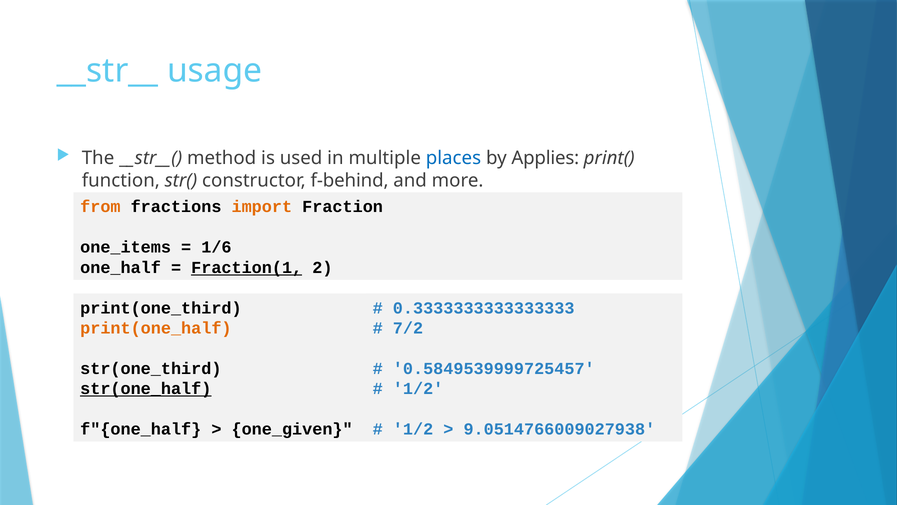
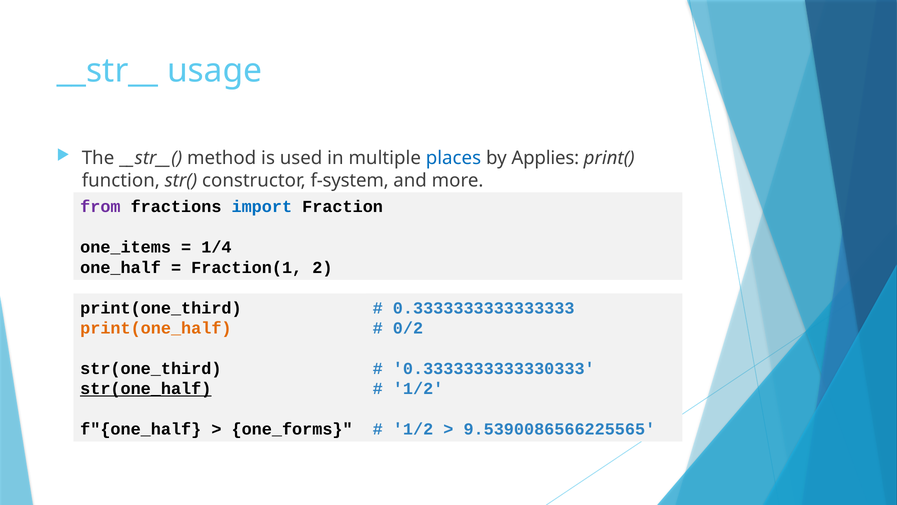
f-behind: f-behind -> f-system (350, 180)
from colour: orange -> purple (100, 207)
import colour: orange -> blue (262, 207)
1/6: 1/6 -> 1/4 (216, 247)
Fraction(1 underline: present -> none (247, 267)
7/2: 7/2 -> 0/2 (408, 328)
0.5849539999725457: 0.5849539999725457 -> 0.3333333333330333 (494, 368)
one_given: one_given -> one_forms (292, 429)
9.0514766009027938: 9.0514766009027938 -> 9.5390086566225565 (559, 429)
